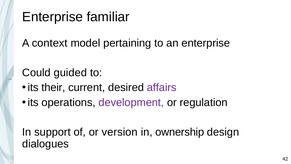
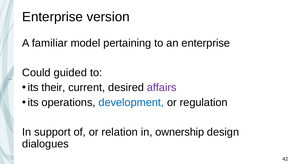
familiar: familiar -> version (108, 17)
context: context -> familiar (50, 43)
development colour: purple -> blue (131, 102)
version: version -> relation (120, 132)
